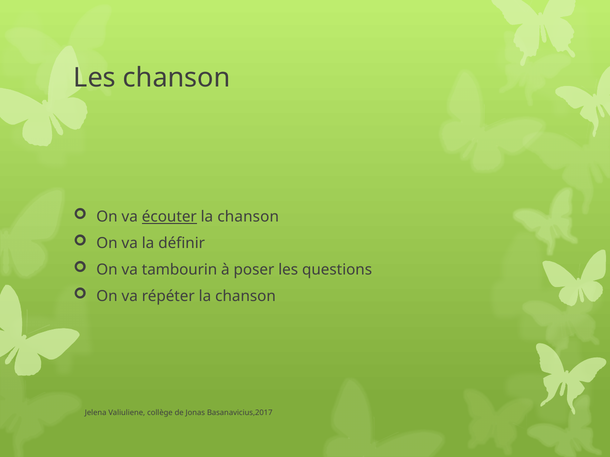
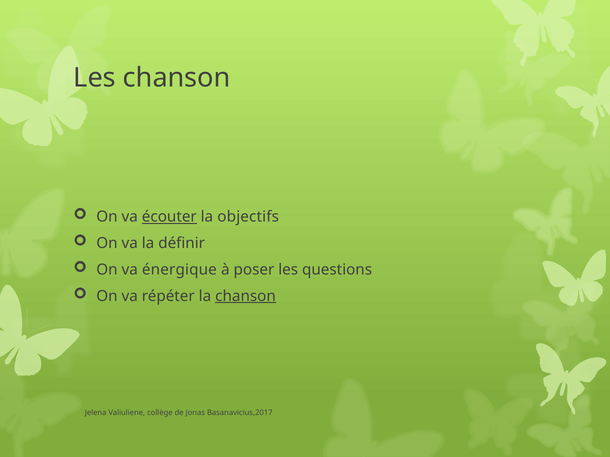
chanson: chanson -> objectifs (248, 217)
tambourin: tambourin -> énergique (179, 270)
chanson underline: none -> present (246, 296)
